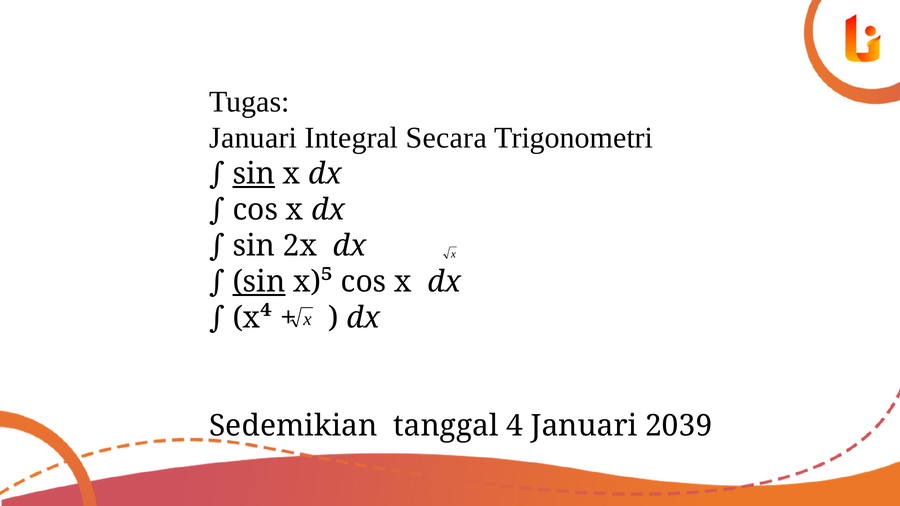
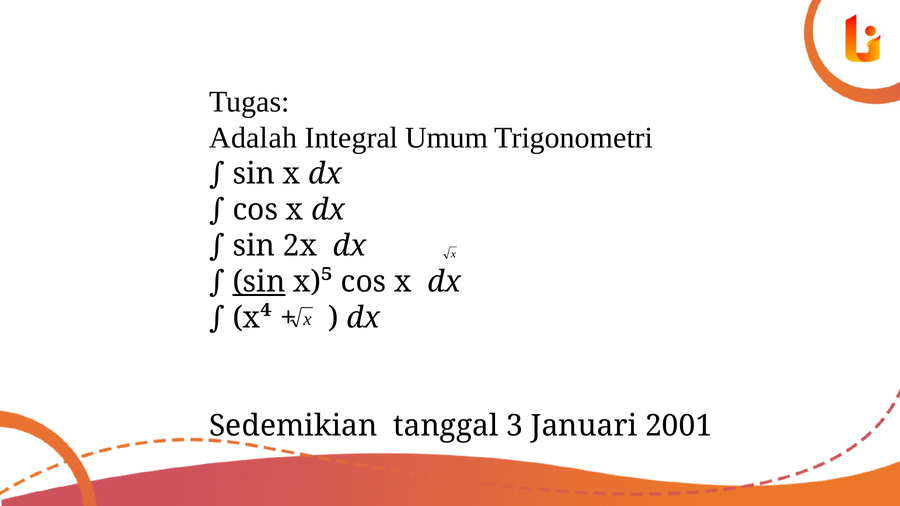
Januari: Januari -> Adalah (253, 138)
Secara: Secara -> Umum (447, 138)
sin underline: present -> none (254, 174)
4: 4 -> 3 (515, 426)
2039: 2039 -> 2001 (679, 426)
